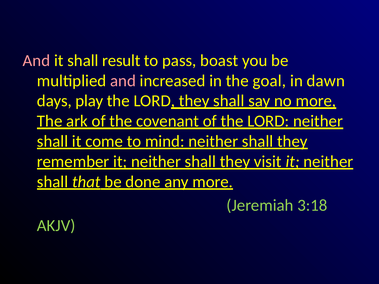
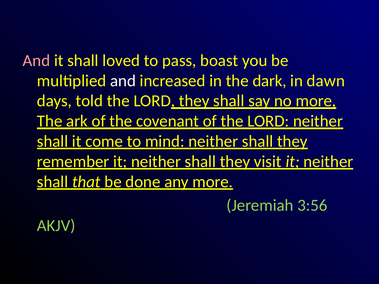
result: result -> loved (121, 61)
and colour: pink -> white (123, 81)
goal: goal -> dark (269, 81)
play: play -> told (89, 101)
3:18: 3:18 -> 3:56 (312, 205)
